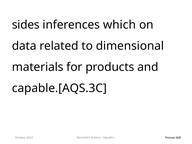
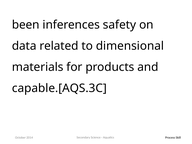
sides: sides -> been (26, 25)
which: which -> safety (119, 25)
